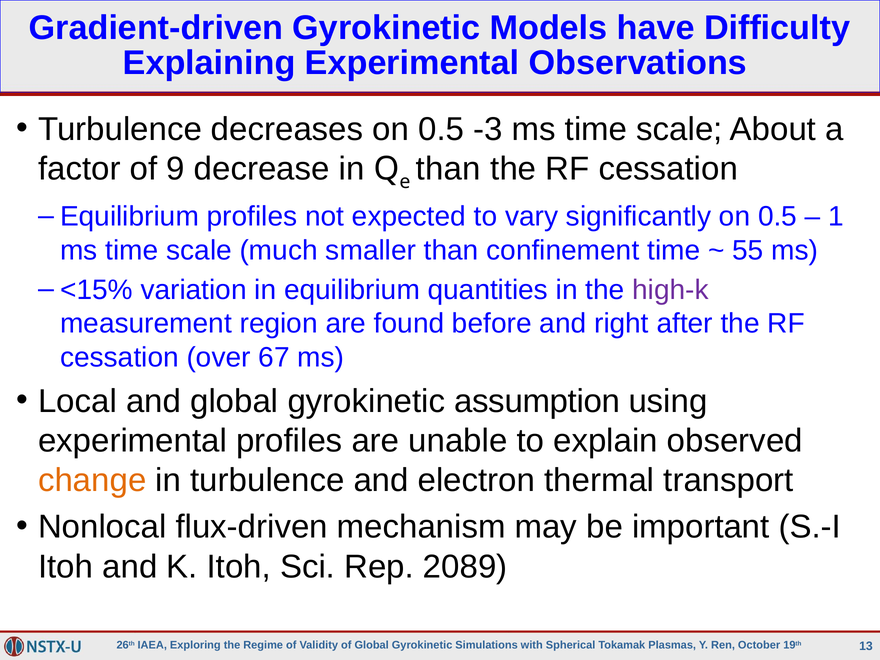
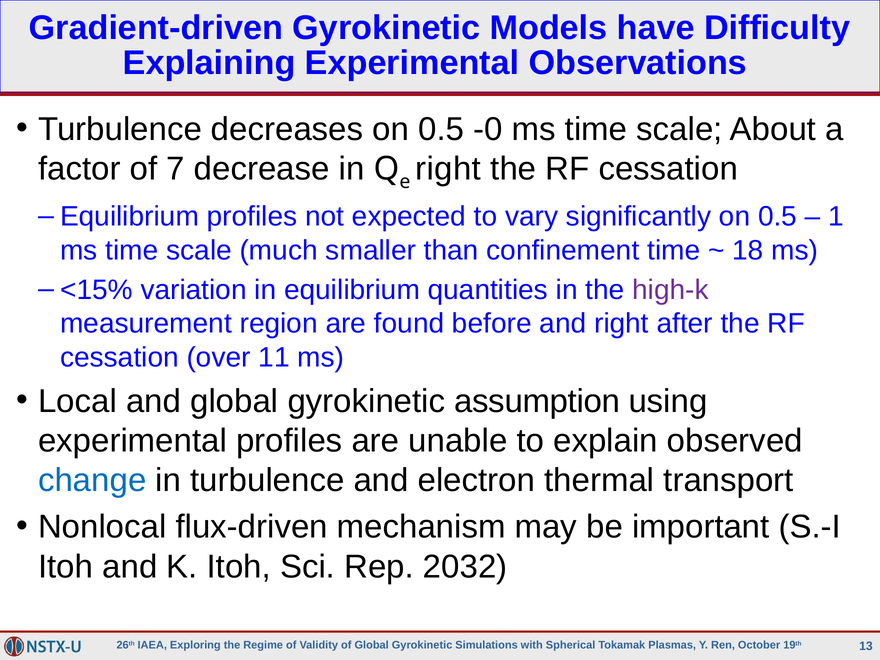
-3: -3 -> -0 (488, 129)
9: 9 -> 7 (176, 169)
than: than -> right (448, 169)
55: 55 -> 18 (748, 250)
67: 67 -> 11 (274, 357)
change colour: orange -> blue (92, 481)
2089: 2089 -> 2032 (465, 567)
